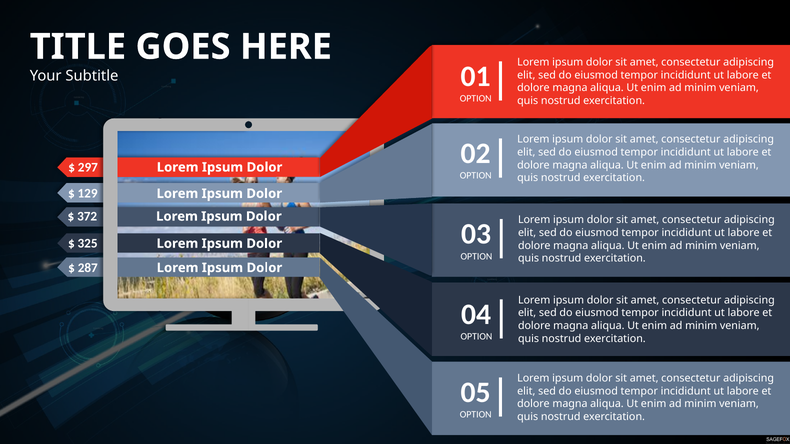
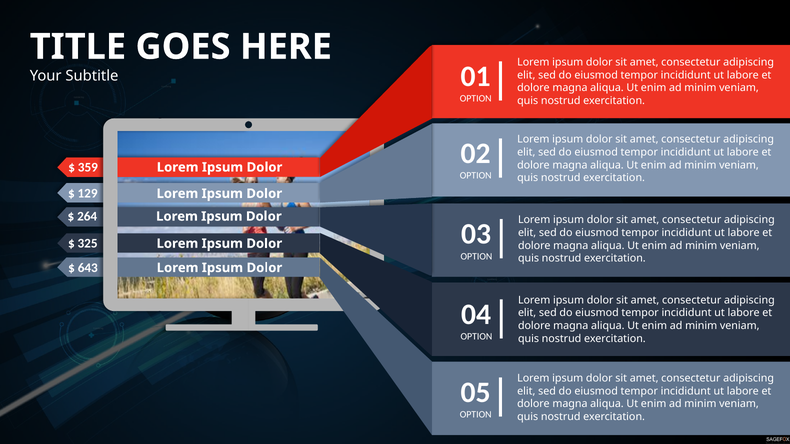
297: 297 -> 359 (88, 167)
372: 372 -> 264 (87, 216)
287: 287 -> 643 (88, 268)
